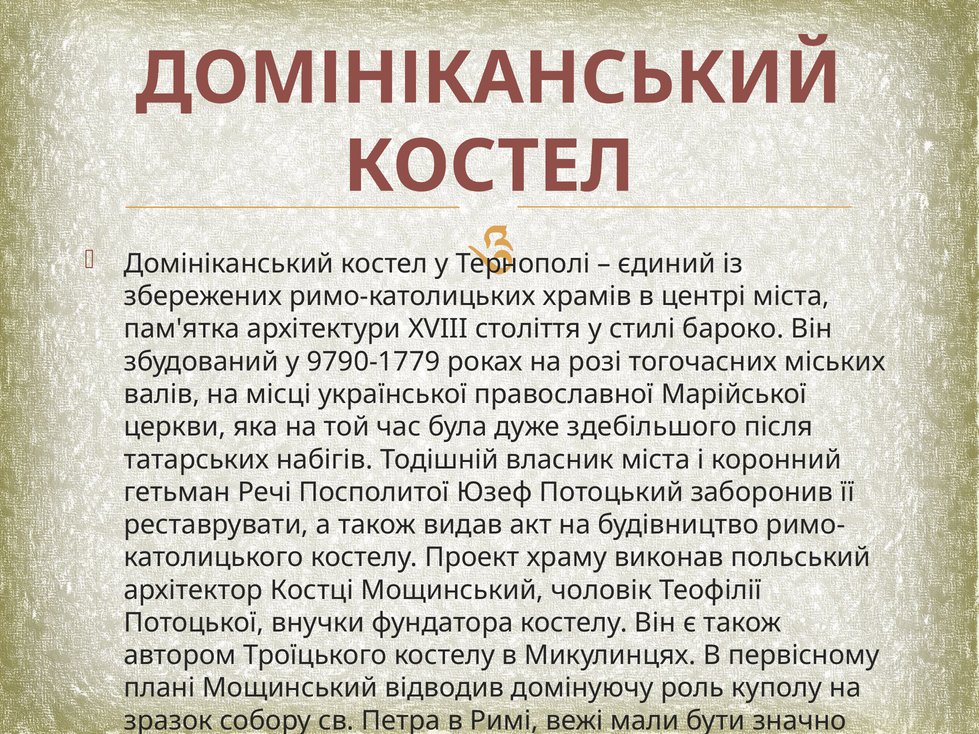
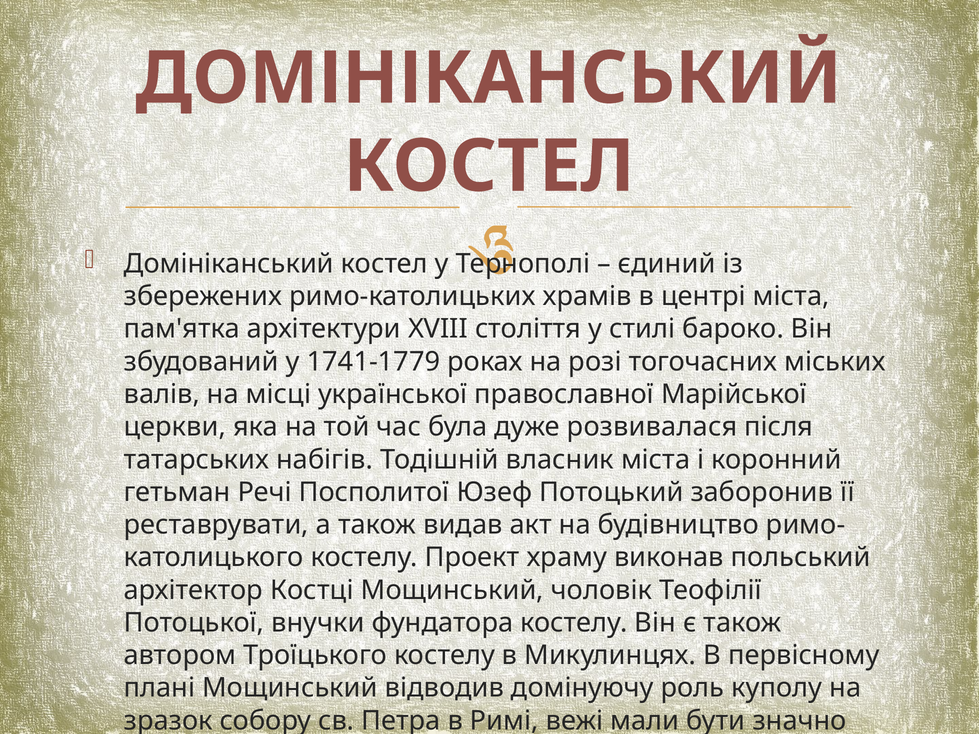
9790-1779: 9790-1779 -> 1741-1779 (373, 362)
здебільшого: здебільшого -> розвивалася (652, 427)
